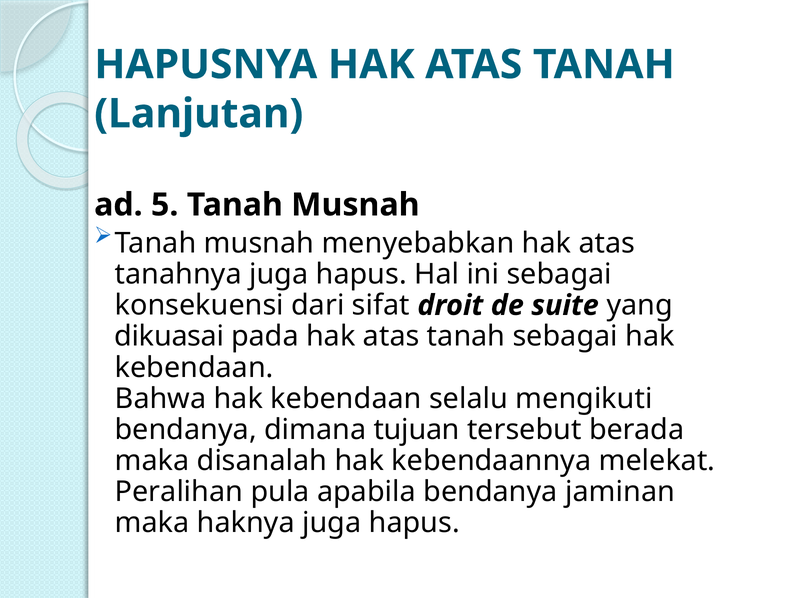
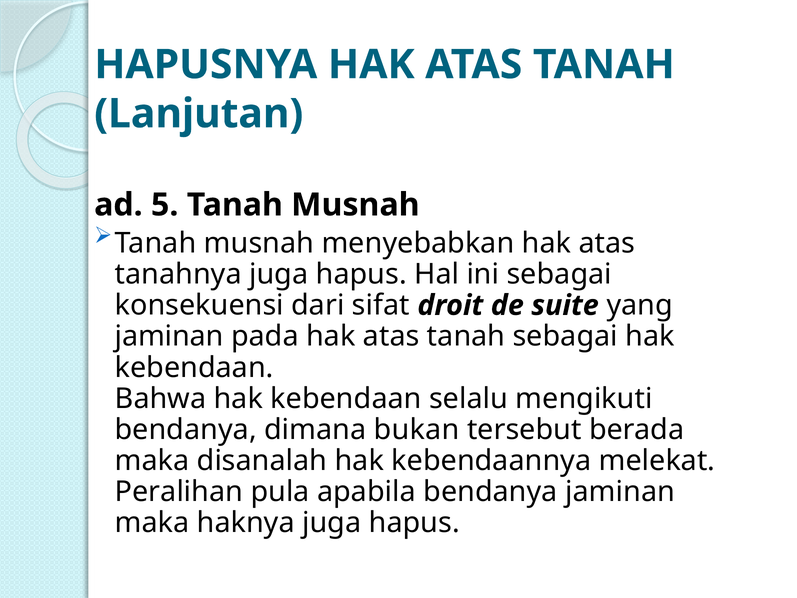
dikuasai: dikuasai -> jaminan (169, 336)
tujuan: tujuan -> bukan (417, 430)
